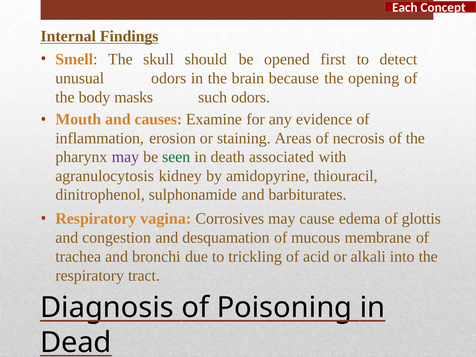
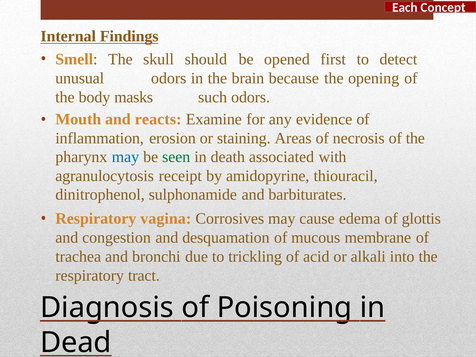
causes: causes -> reacts (158, 119)
may colour: purple -> blue (125, 157)
kidney: kidney -> receipt (180, 176)
